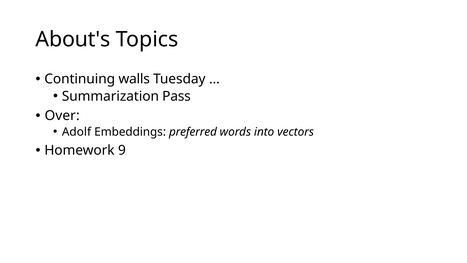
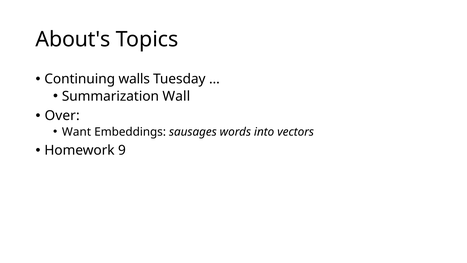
Pass: Pass -> Wall (176, 96)
Adolf: Adolf -> Want (77, 132)
preferred: preferred -> sausages (193, 132)
